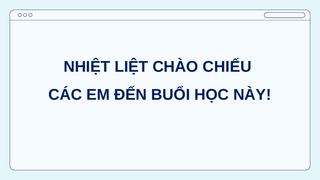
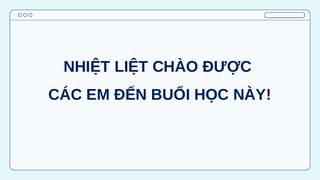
CHIẾU: CHIẾU -> ĐƯỢC (227, 67)
